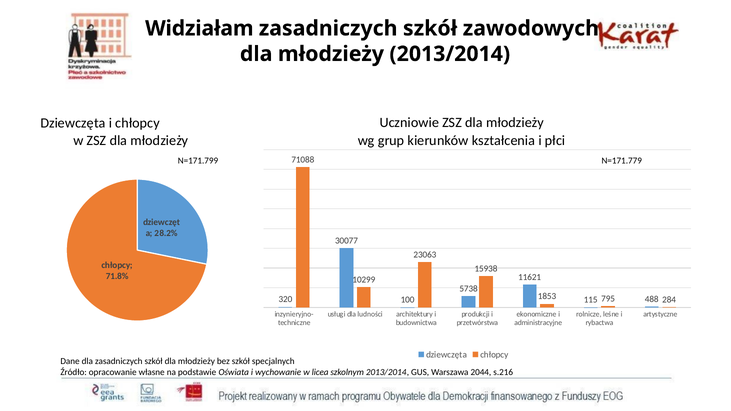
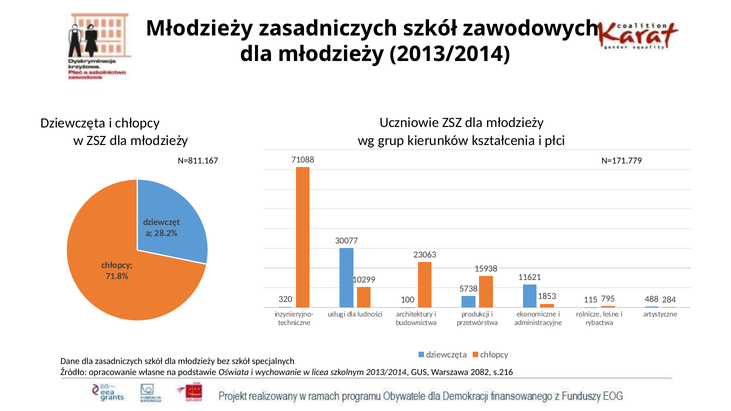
Widziałam: Widziałam -> Młodzieży (199, 28)
N=171.799: N=171.799 -> N=811.167 (198, 161)
2044: 2044 -> 2082 (481, 372)
